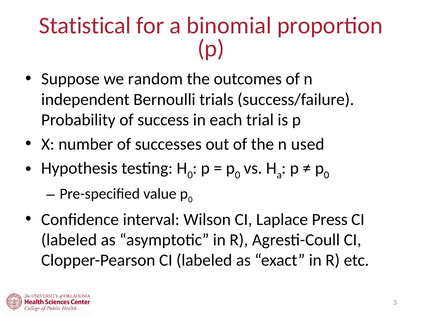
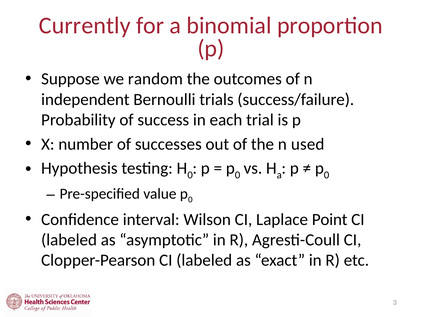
Statistical: Statistical -> Currently (85, 25)
Press: Press -> Point (330, 219)
